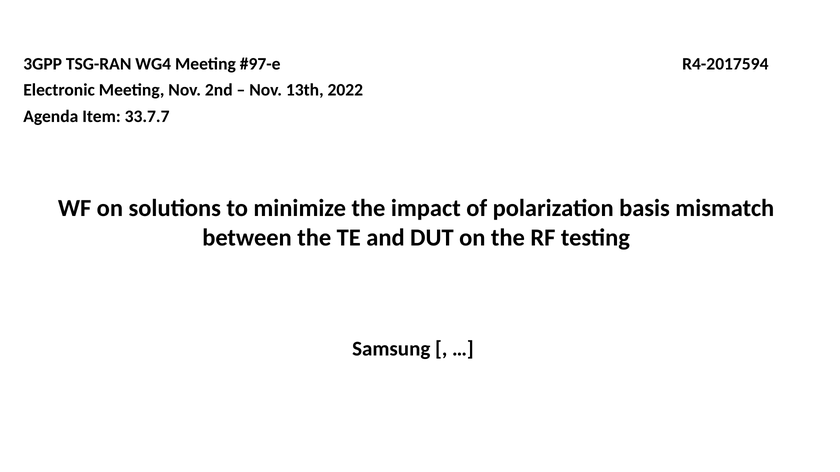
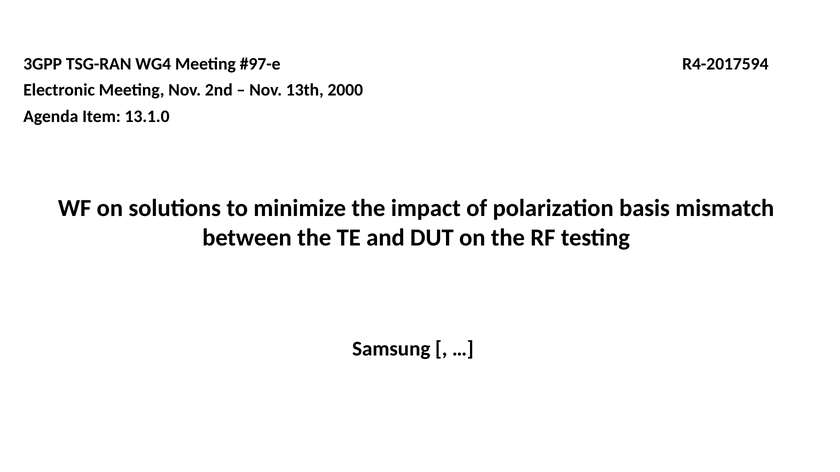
2022: 2022 -> 2000 (345, 90)
33.7.7: 33.7.7 -> 13.1.0 (147, 116)
